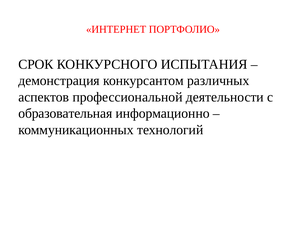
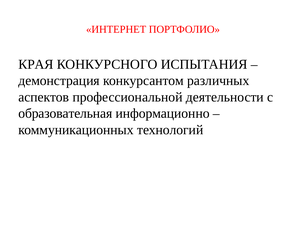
СРОК: СРОК -> КРАЯ (36, 64)
